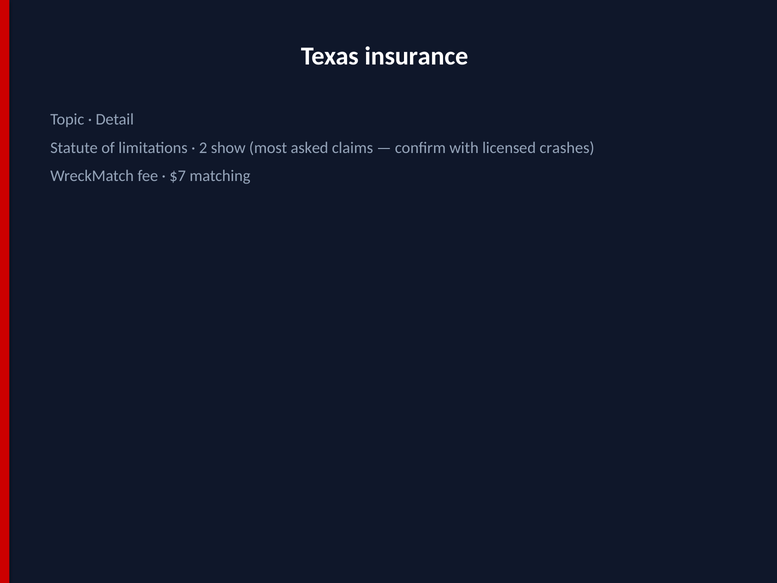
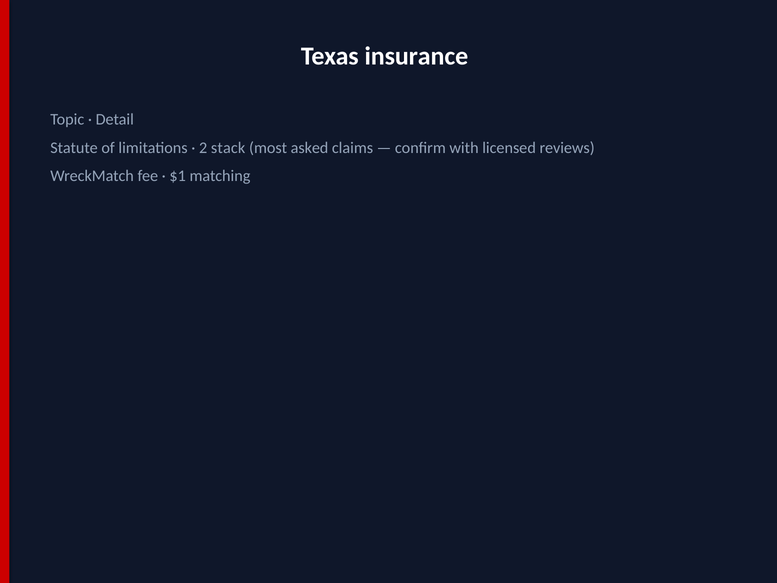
show: show -> stack (228, 148)
crashes: crashes -> reviews (567, 148)
$7: $7 -> $1 (178, 176)
